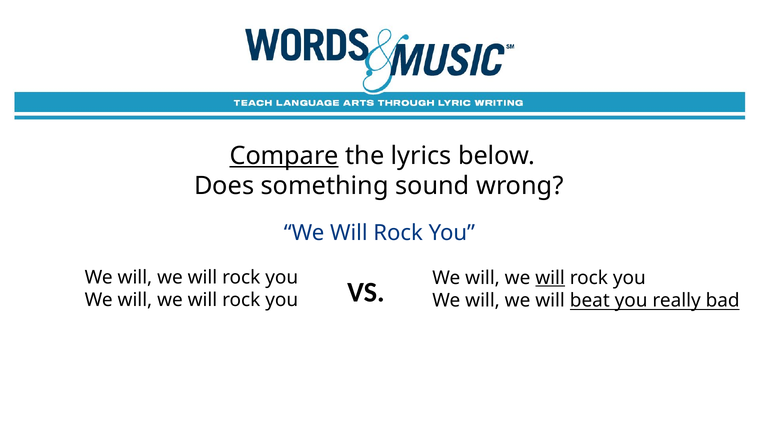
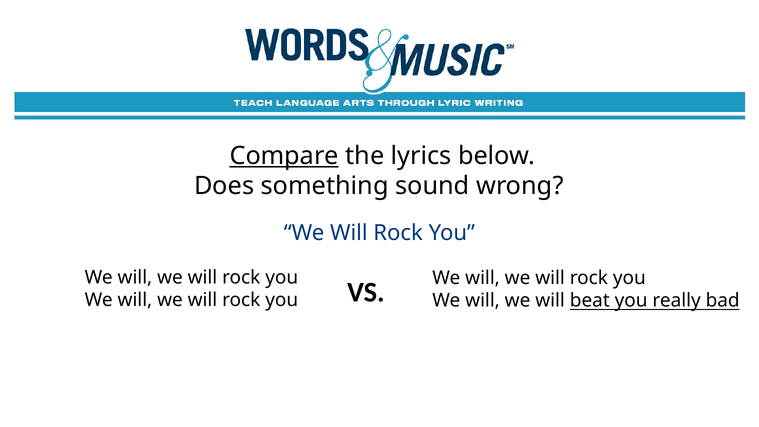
will underline: present -> none (550, 278)
